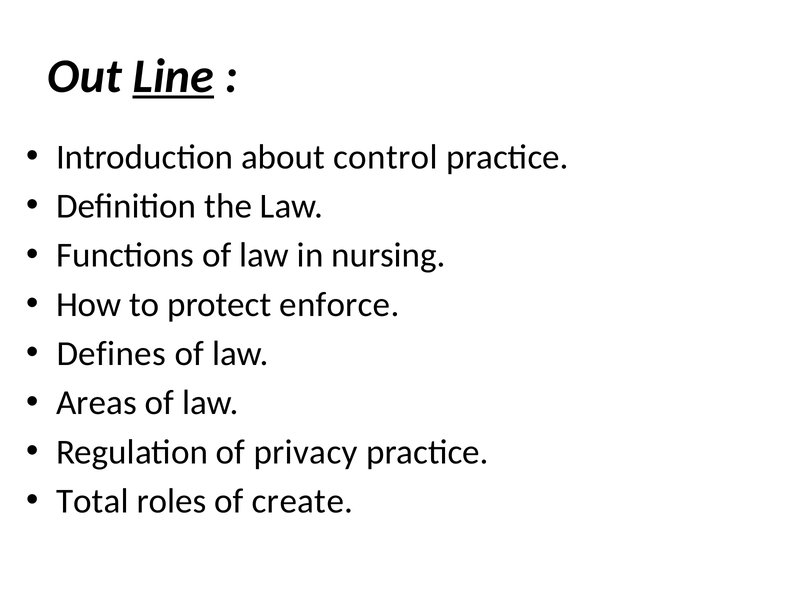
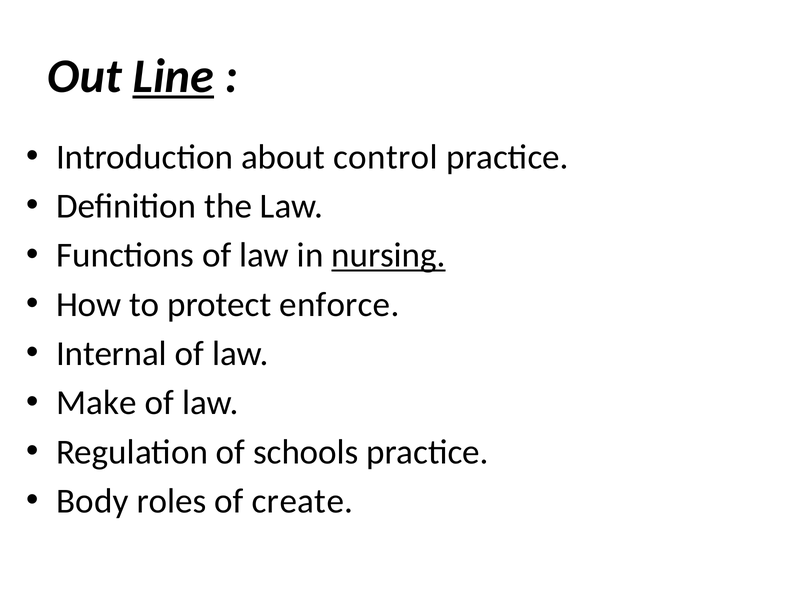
nursing underline: none -> present (388, 256)
Defines: Defines -> Internal (112, 354)
Areas: Areas -> Make (96, 403)
privacy: privacy -> schools (306, 452)
Total: Total -> Body (92, 502)
